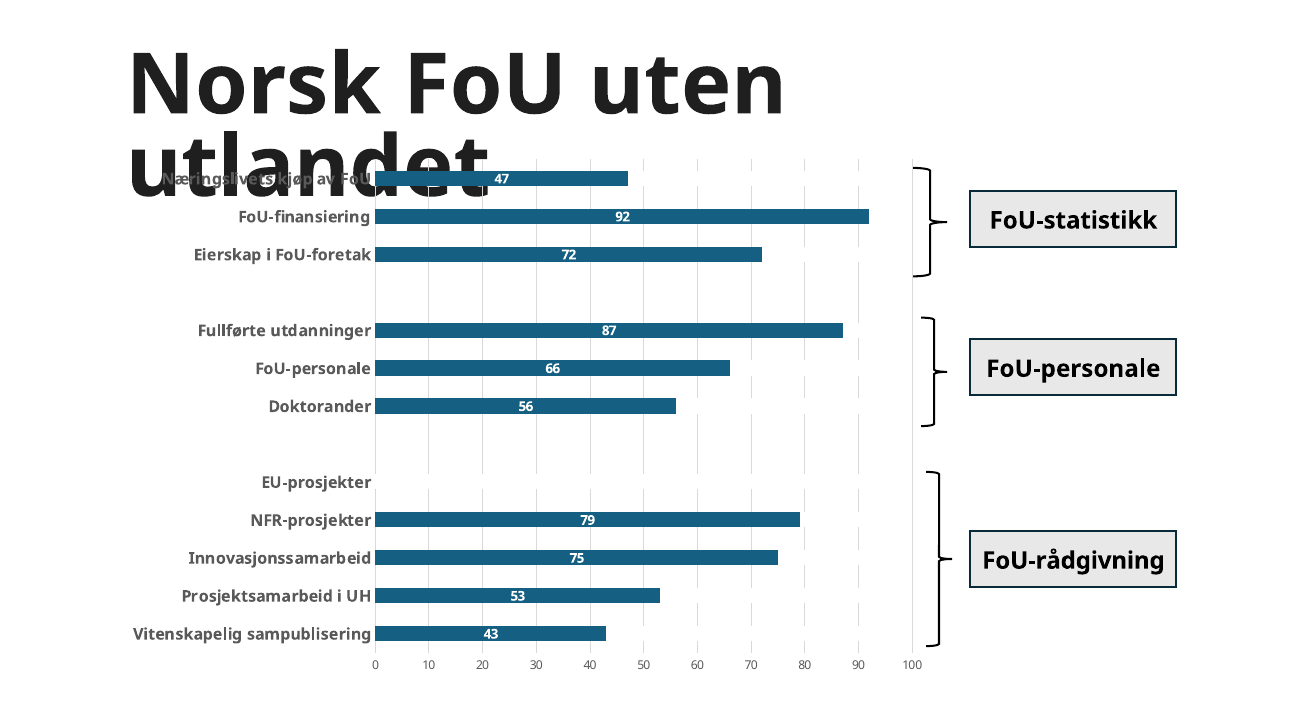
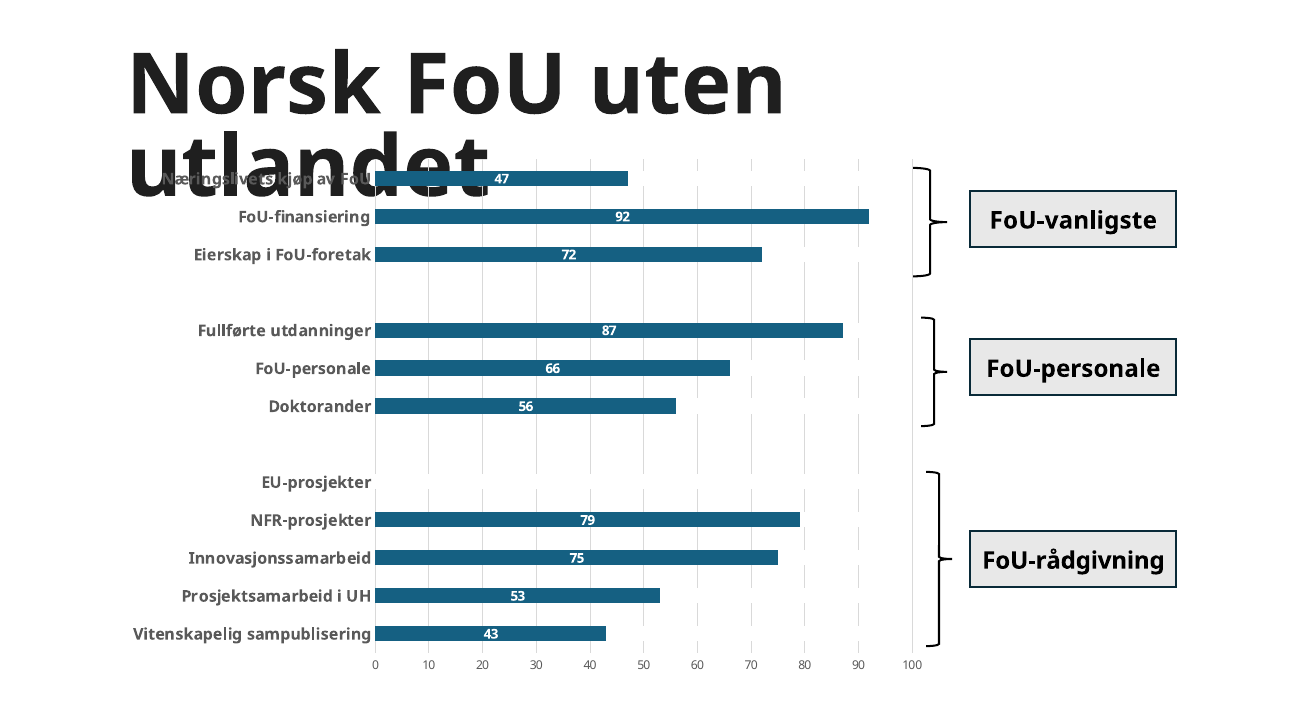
FoU-statistikk: FoU-statistikk -> FoU-vanligste (1073, 221)
